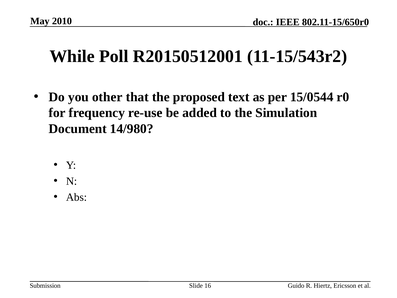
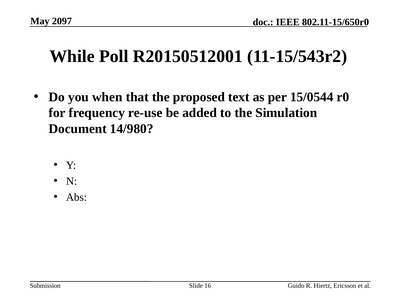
2010: 2010 -> 2097 (62, 21)
other: other -> when (107, 97)
